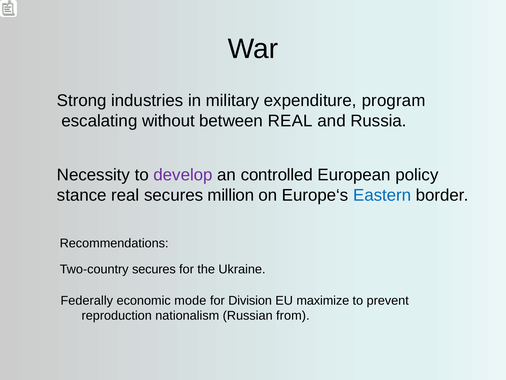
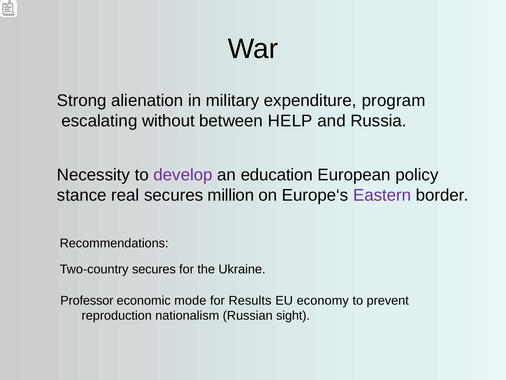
industries: industries -> alienation (147, 100)
between REAL: REAL -> HELP (290, 121)
controlled: controlled -> education (277, 175)
Eastern colour: blue -> purple (382, 195)
Federally: Federally -> Professor (87, 300)
Division: Division -> Results (250, 300)
maximize: maximize -> economy (323, 300)
from: from -> sight (293, 315)
